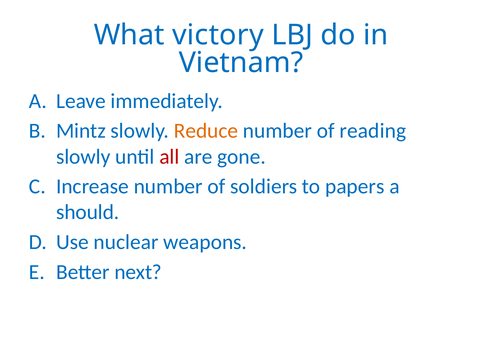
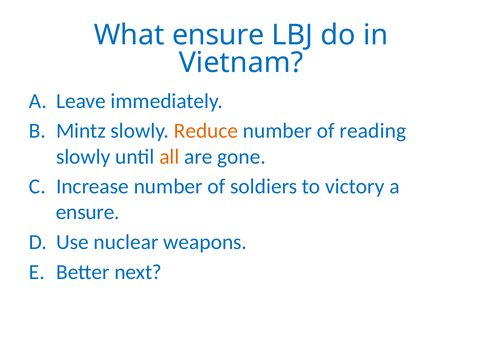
What victory: victory -> ensure (218, 35)
all colour: red -> orange (169, 157)
papers: papers -> victory (355, 187)
should: should -> ensure (88, 213)
